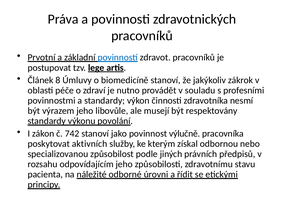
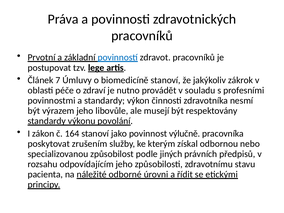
8: 8 -> 7 (58, 80)
742: 742 -> 164 (72, 134)
aktivních: aktivních -> zrušením (90, 144)
